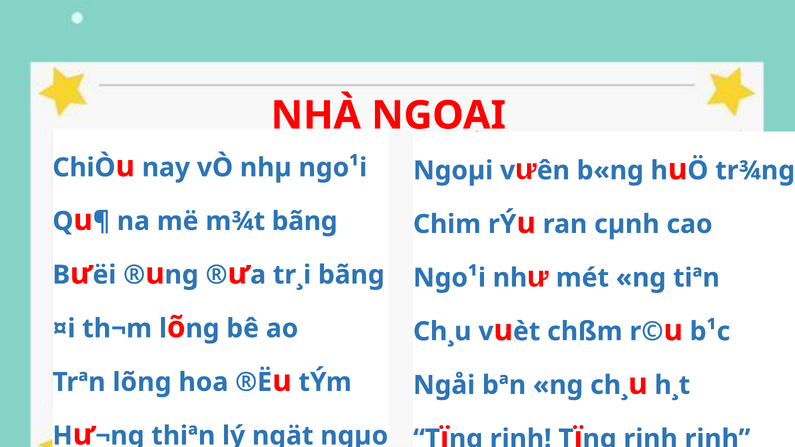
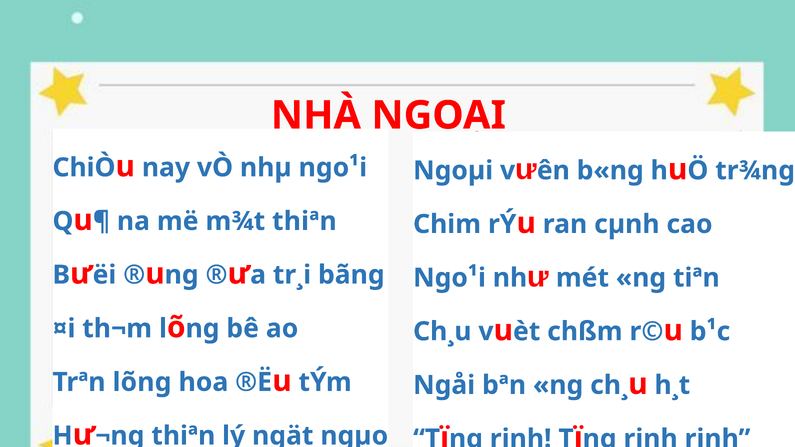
m¾t bãng: bãng -> thiªn (304, 221)
